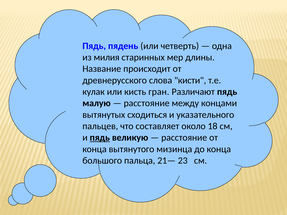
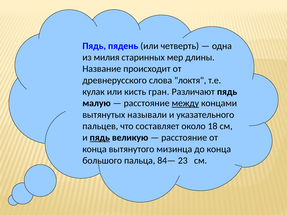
кисти: кисти -> локтя (190, 80)
между underline: none -> present (185, 103)
сходиться: сходиться -> называли (147, 115)
21—: 21— -> 84— (167, 161)
